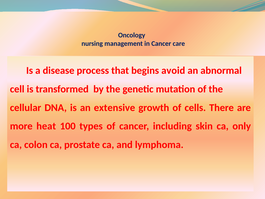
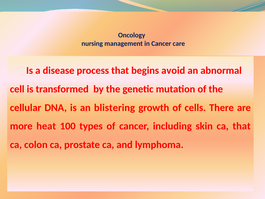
extensive: extensive -> blistering (114, 107)
ca only: only -> that (242, 126)
